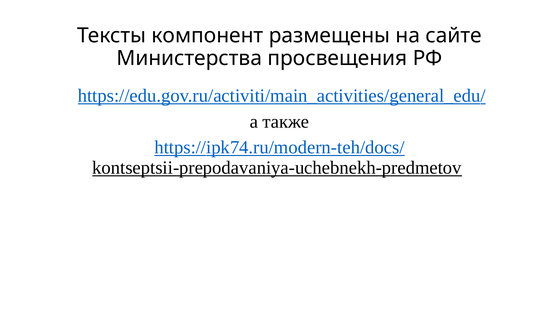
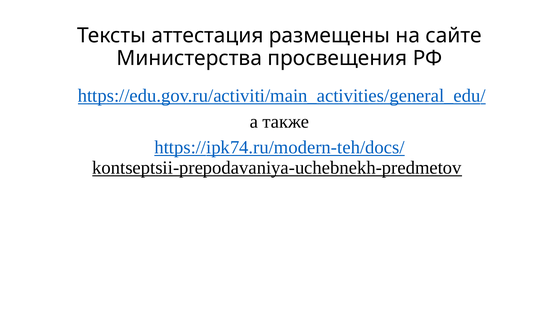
компонент: компонент -> аттестация (207, 36)
